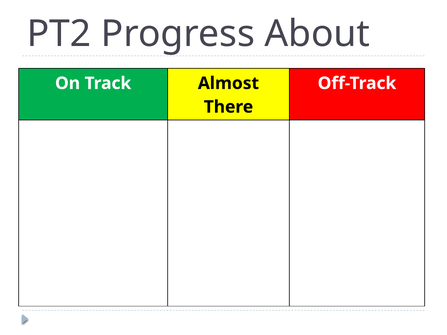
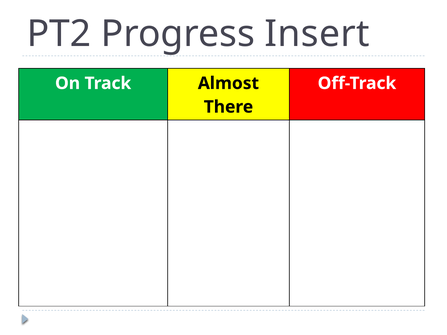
About: About -> Insert (317, 34)
